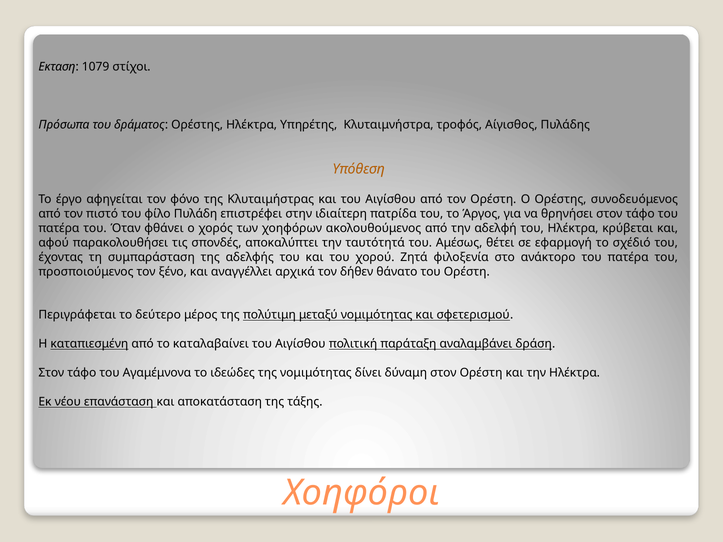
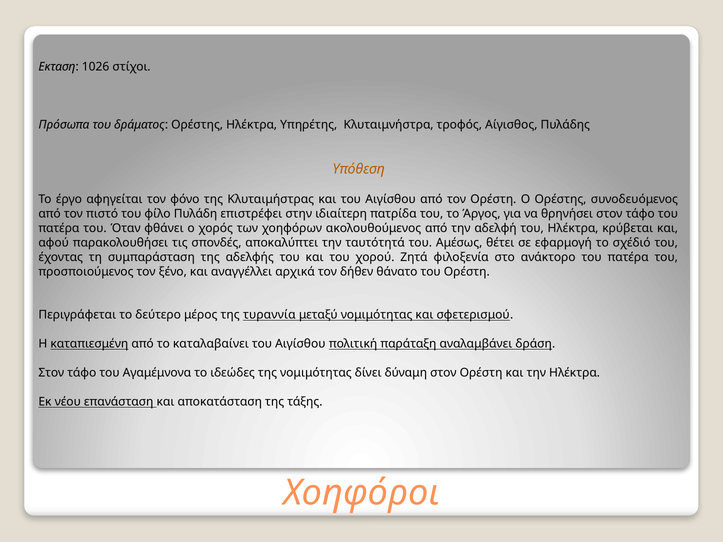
1079: 1079 -> 1026 (96, 67)
πολύτιμη: πολύτιμη -> τυραννία (269, 315)
